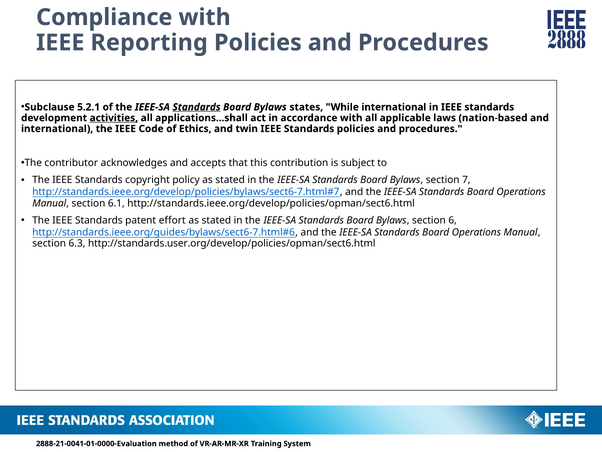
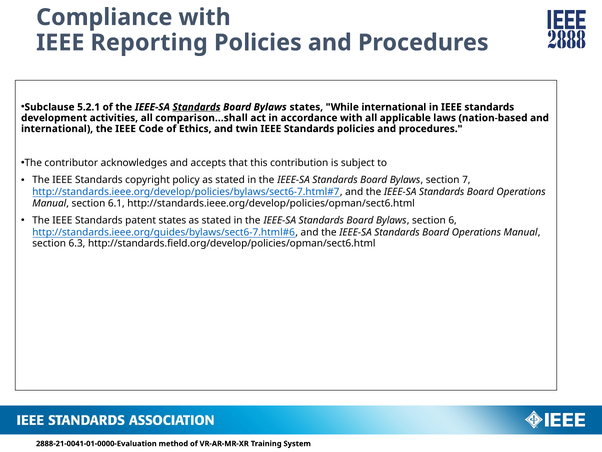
activities underline: present -> none (114, 118)
applications...shall: applications...shall -> comparison...shall (201, 118)
patent effort: effort -> states (172, 220)
http://standards.user.org/develop/policies/opman/sect6.html: http://standards.user.org/develop/policies/opman/sect6.html -> http://standards.field.org/develop/policies/opman/sect6.html (232, 243)
